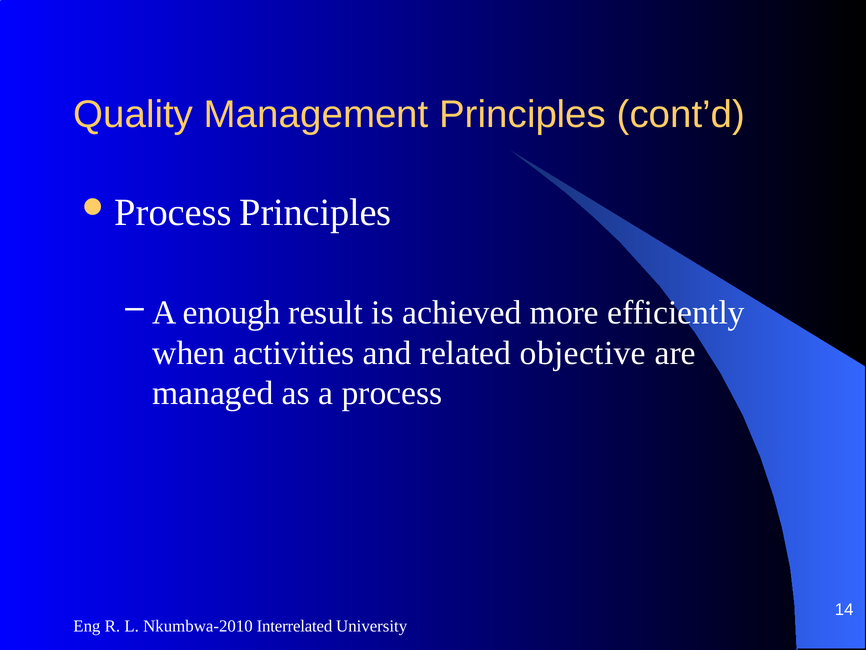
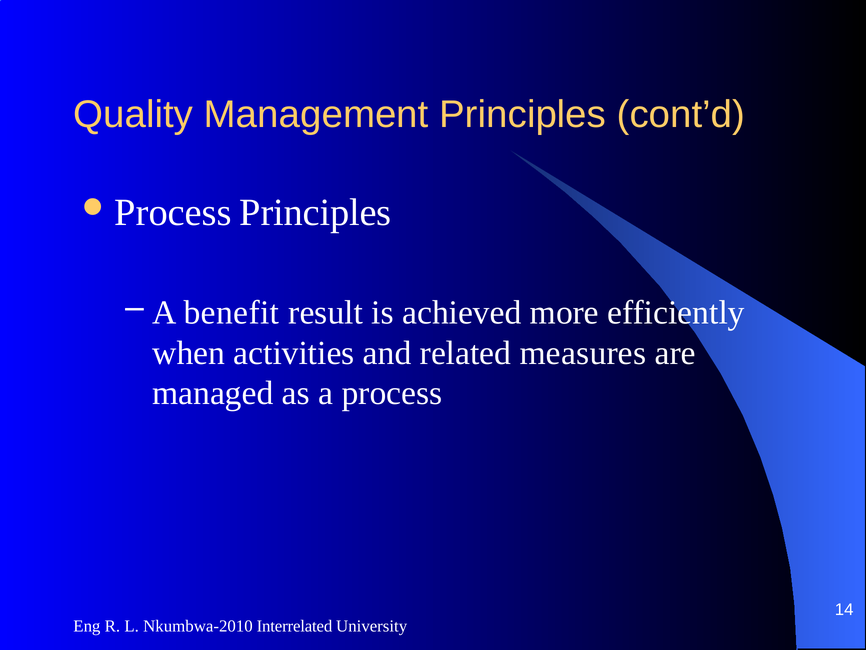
enough: enough -> benefit (231, 312)
objective: objective -> measures (583, 353)
